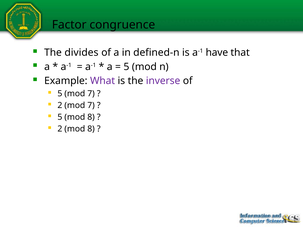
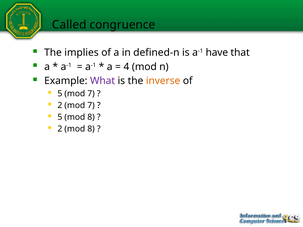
Factor: Factor -> Called (69, 25)
divides: divides -> implies (82, 53)
5: 5 -> 4 (126, 67)
inverse colour: purple -> orange (163, 81)
